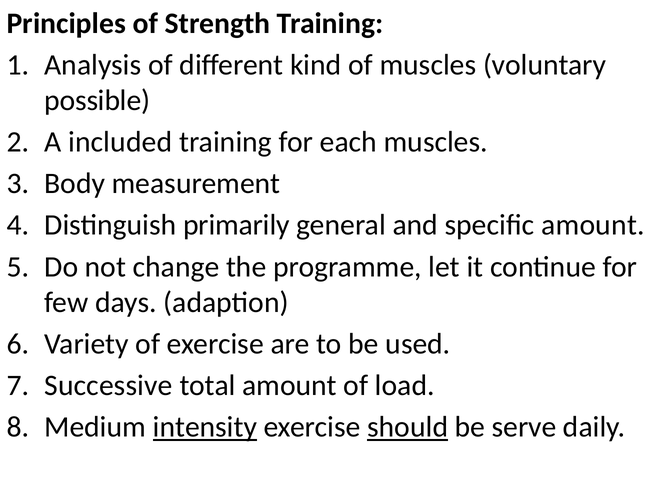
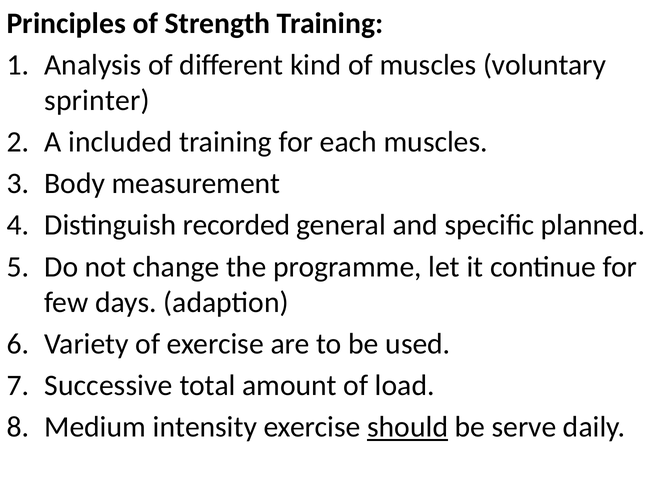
possible: possible -> sprinter (97, 100)
primarily: primarily -> recorded (236, 225)
specific amount: amount -> planned (593, 225)
intensity underline: present -> none (205, 427)
